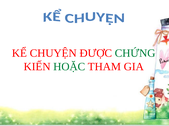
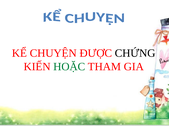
CHỨNG colour: green -> black (135, 53)
